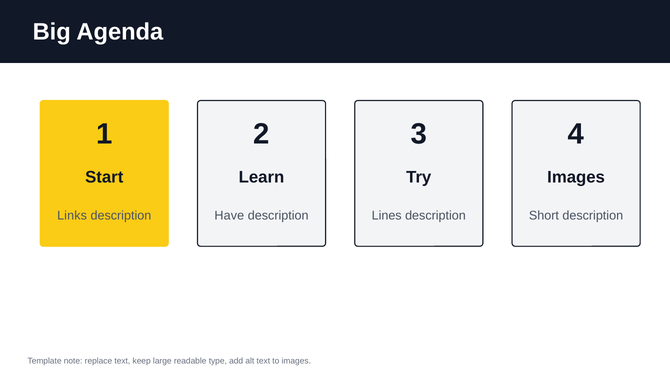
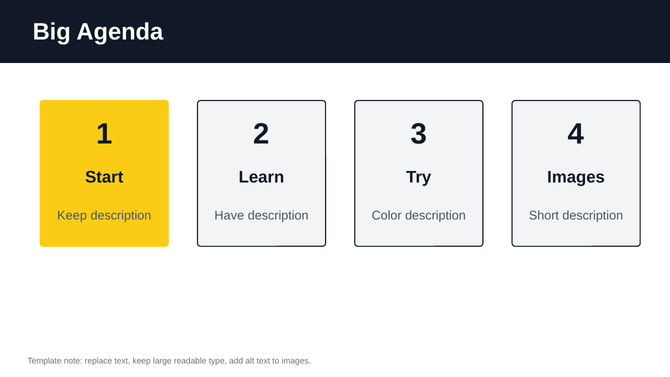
Links: Links -> Keep (72, 216)
Lines: Lines -> Color (387, 216)
